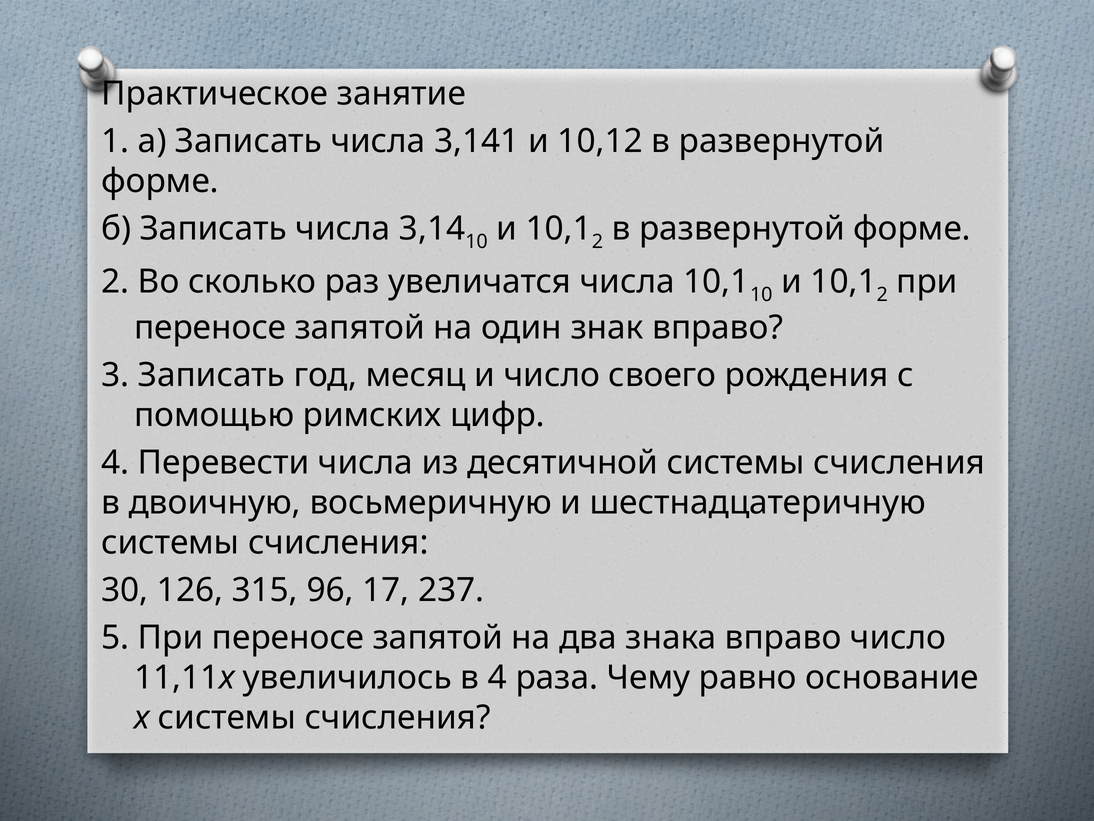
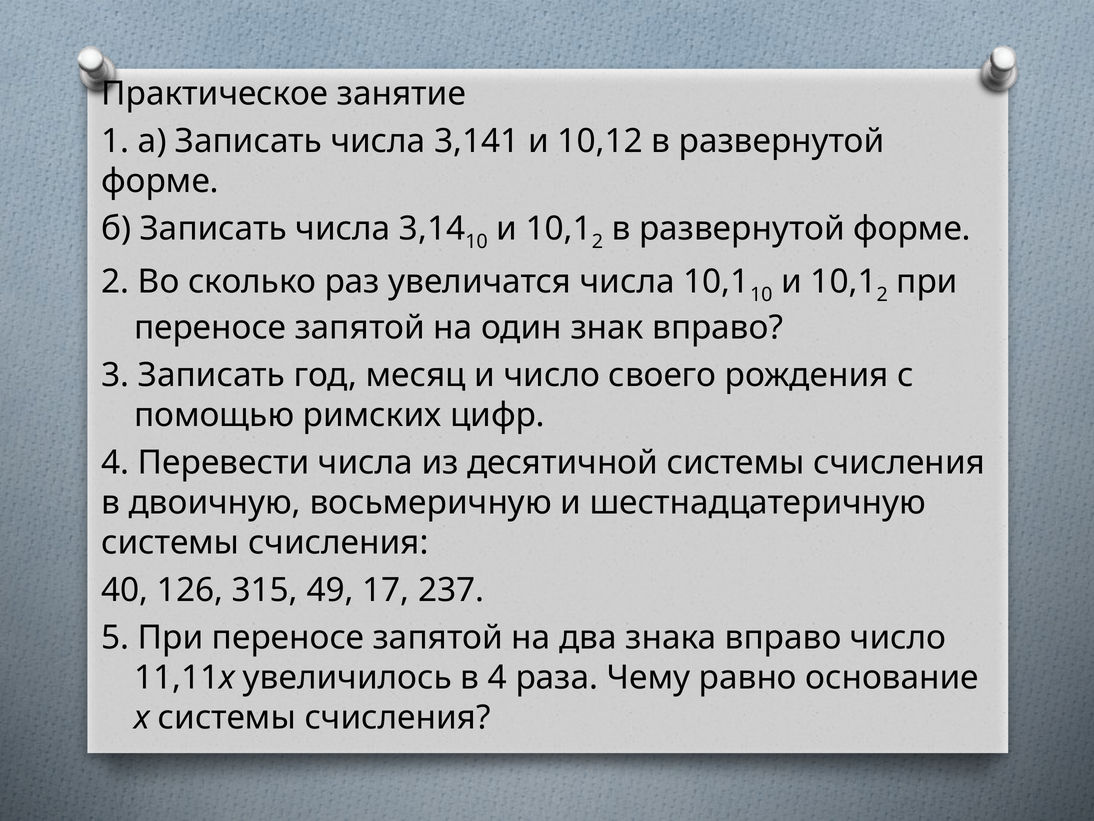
30: 30 -> 40 (125, 590)
96: 96 -> 49 (330, 590)
